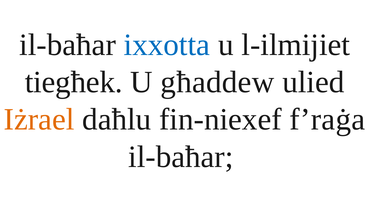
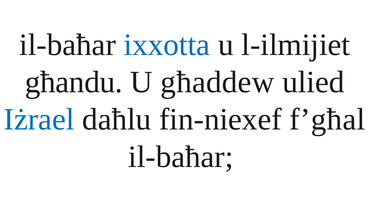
tiegħek: tiegħek -> għandu (74, 82)
Iżrael colour: orange -> blue (39, 120)
f’raġa: f’raġa -> f’għal (327, 120)
